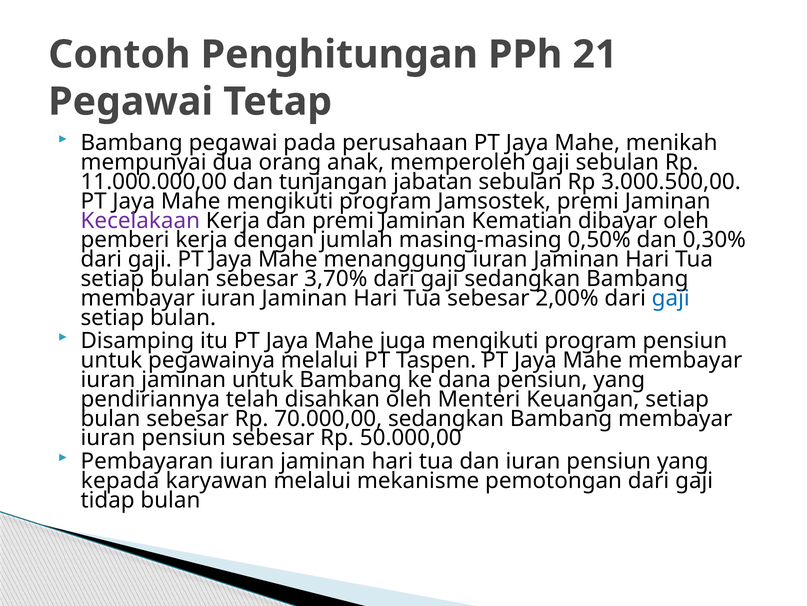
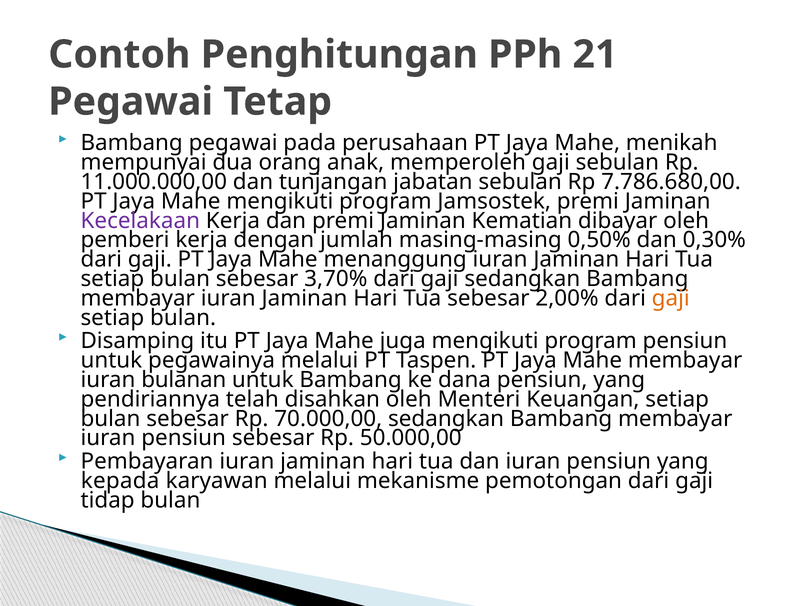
3.000.500,00: 3.000.500,00 -> 7.786.680,00 (671, 182)
gaji colour: blue -> orange (671, 298)
jaminan: jaminan -> bulanan (184, 379)
